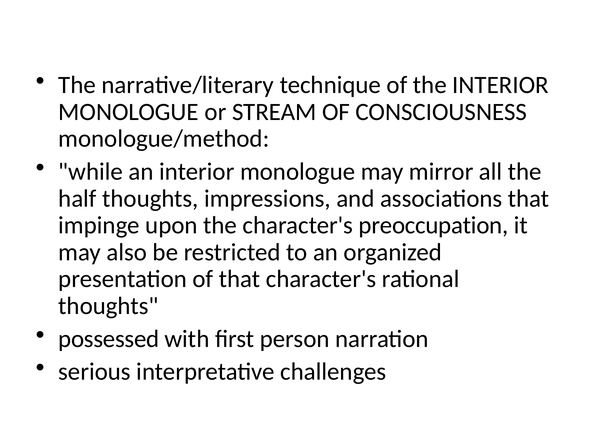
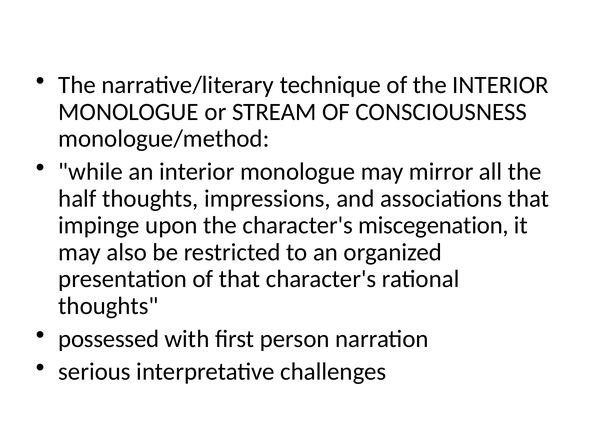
preoccupation: preoccupation -> miscegenation (433, 226)
